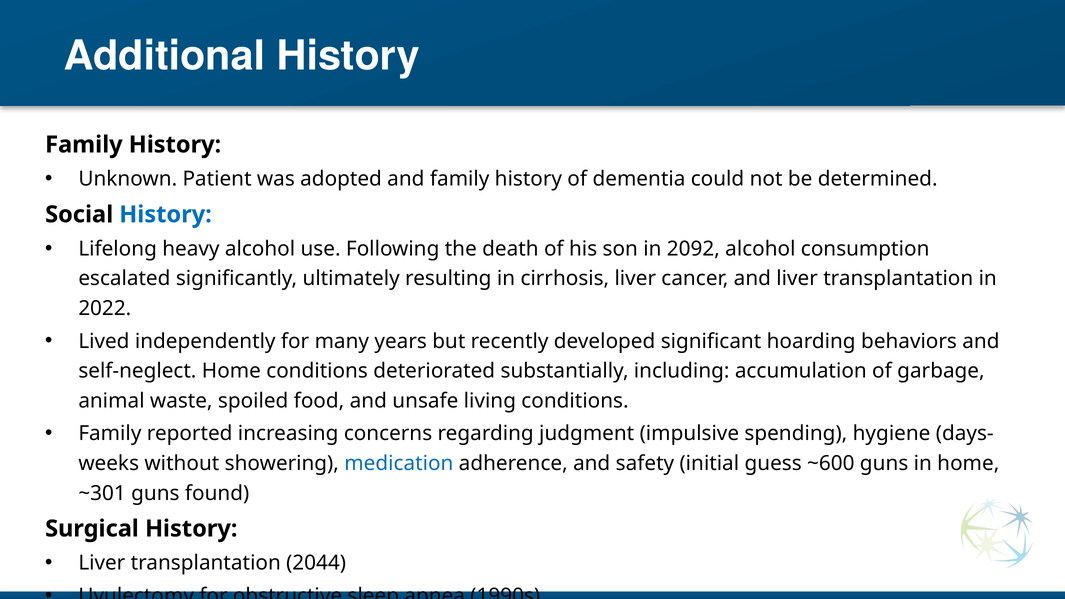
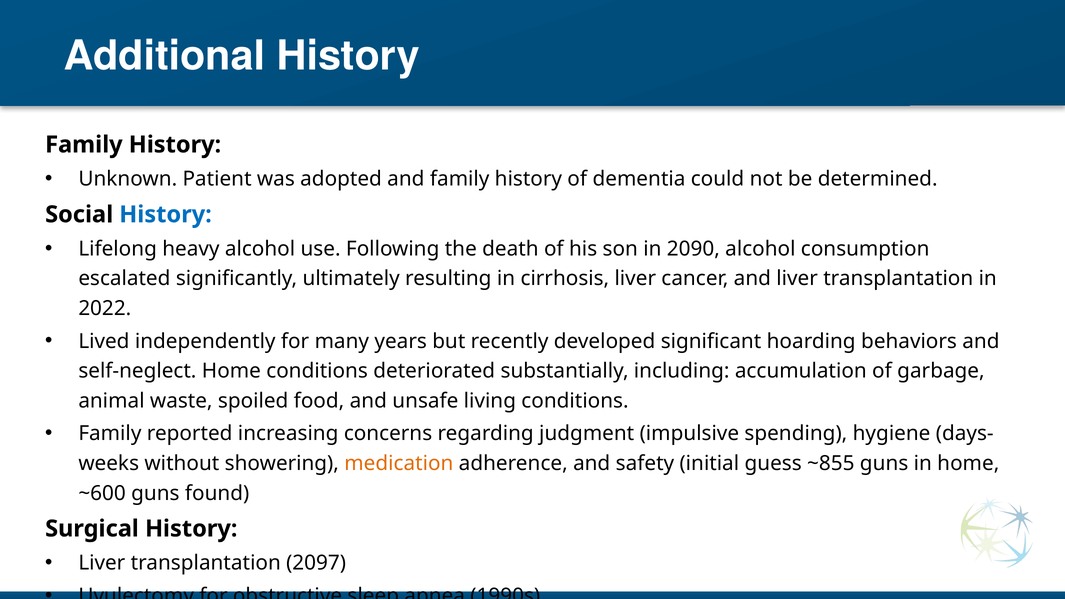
2092: 2092 -> 2090 (693, 249)
medication colour: blue -> orange (399, 463)
~600: ~600 -> ~855 (831, 463)
~301: ~301 -> ~600 (102, 493)
2044: 2044 -> 2097 (316, 563)
